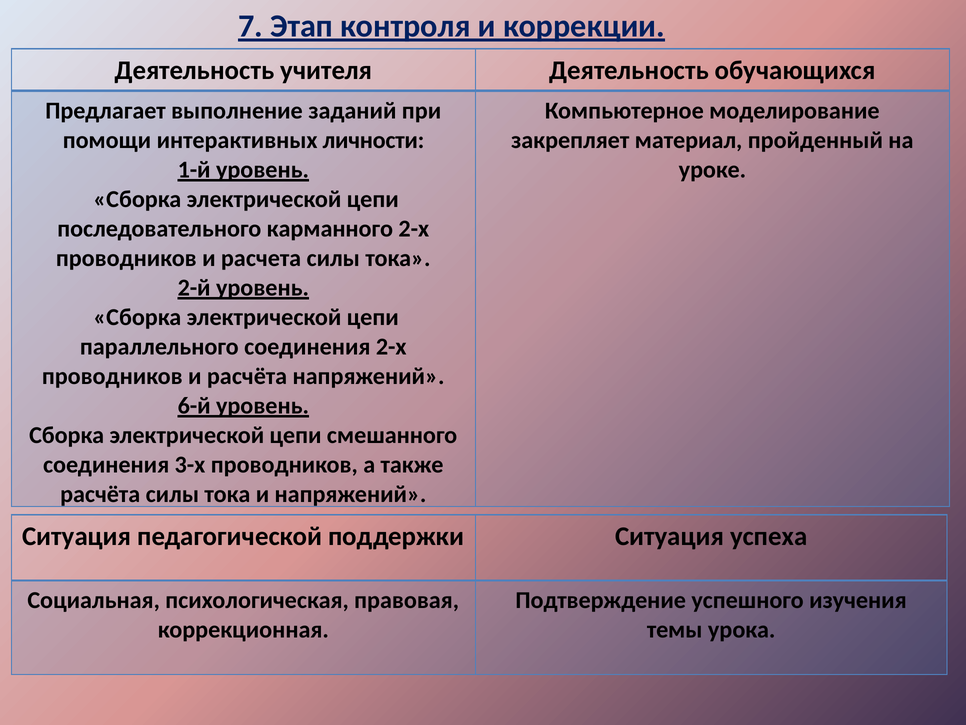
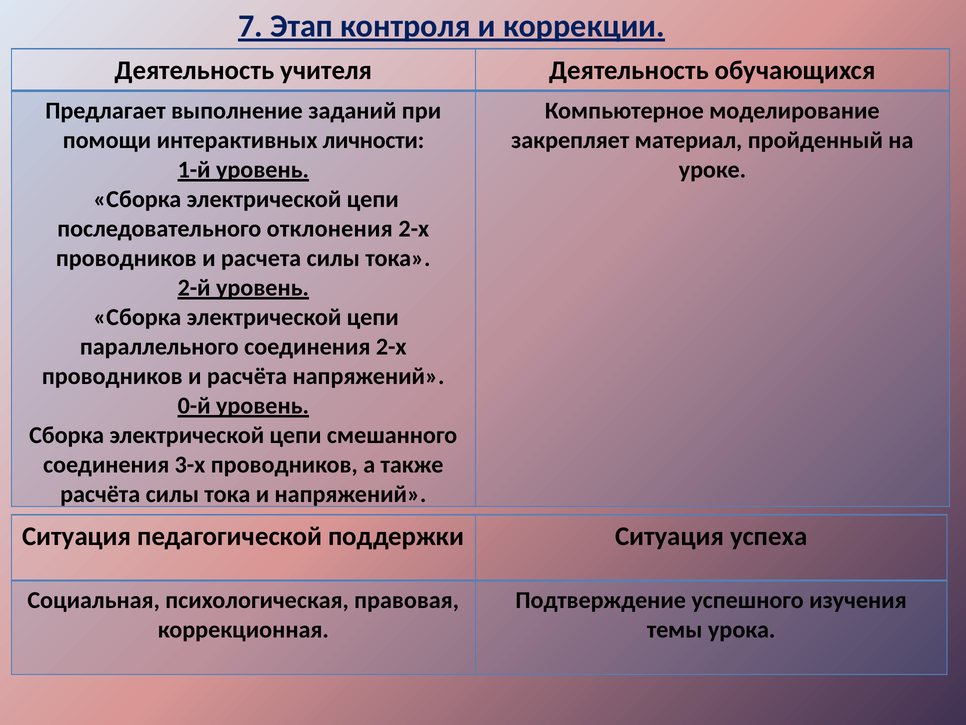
карманного: карманного -> отклонения (330, 228)
6-й: 6-й -> 0-й (194, 405)
